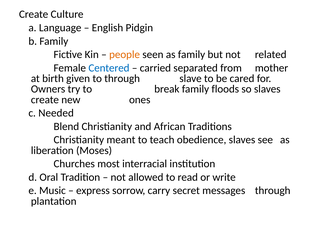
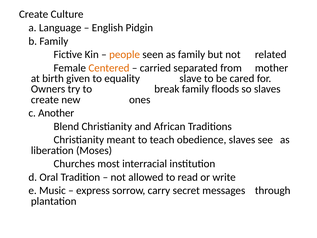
Centered colour: blue -> orange (109, 68)
to through: through -> equality (122, 78)
Needed: Needed -> Another (56, 113)
